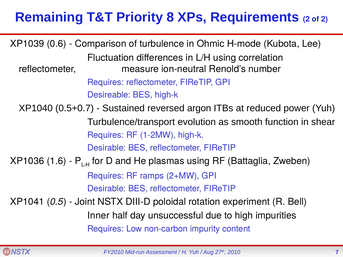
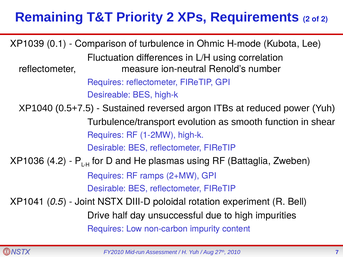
Priority 8: 8 -> 2 (170, 17)
0.6: 0.6 -> 0.1 (57, 44)
0.5+0.7: 0.5+0.7 -> 0.5+7.5 (75, 108)
1.6: 1.6 -> 4.2 (57, 161)
Inner: Inner -> Drive (99, 216)
